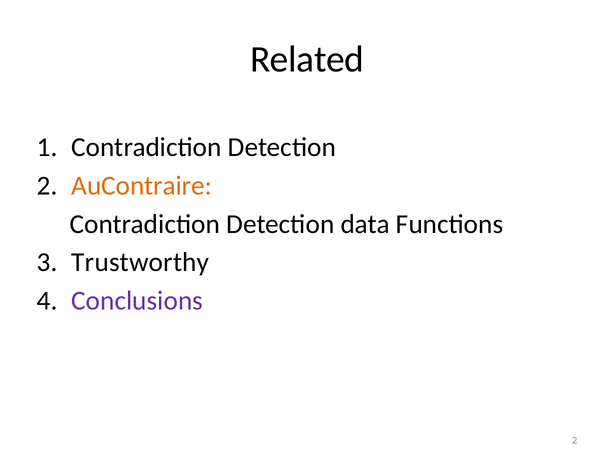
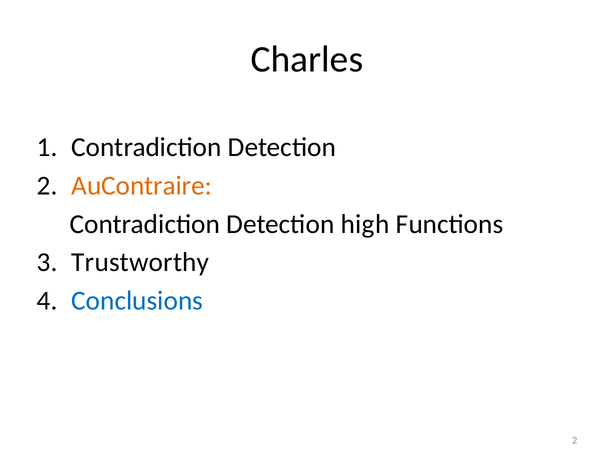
Related: Related -> Charles (307, 59)
data: data -> high (365, 224)
Conclusions colour: purple -> blue (137, 300)
